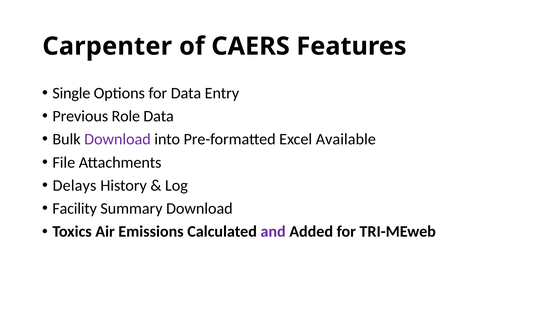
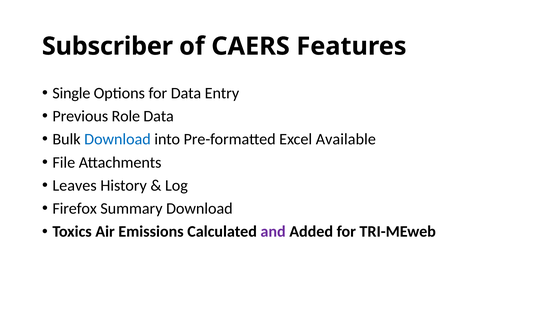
Carpenter: Carpenter -> Subscriber (107, 46)
Download colour: purple -> blue (117, 140)
Delays: Delays -> Leaves (75, 186)
Facility: Facility -> Firefox (75, 209)
